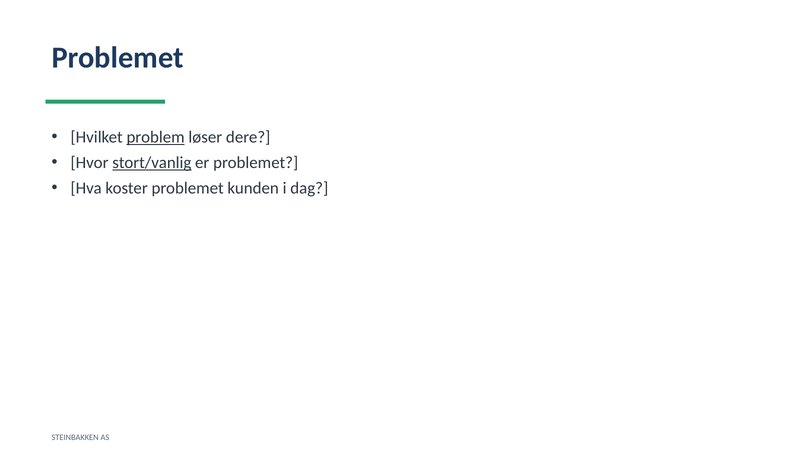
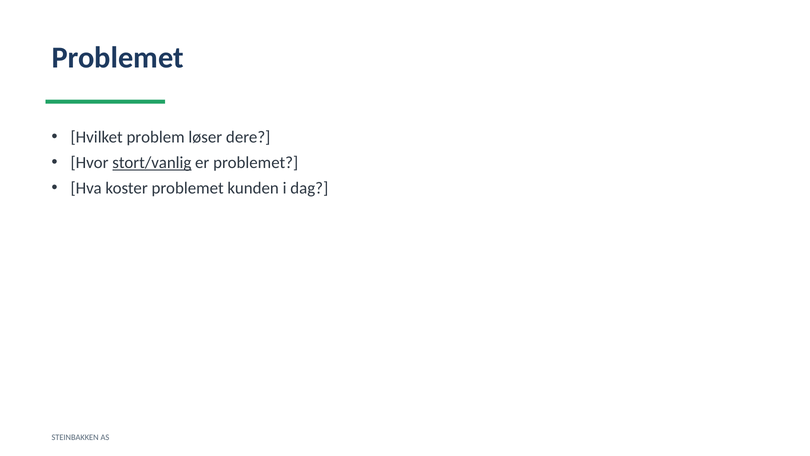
problem underline: present -> none (156, 137)
